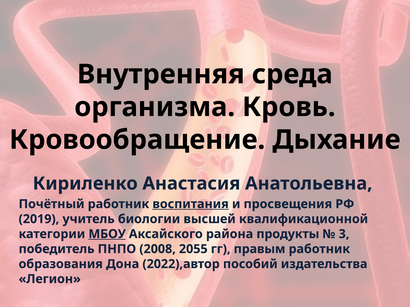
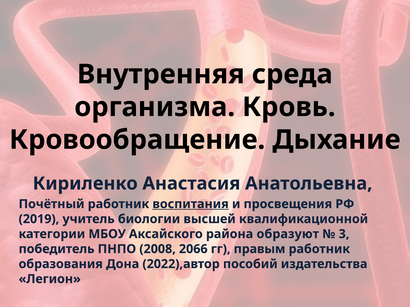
МБОУ underline: present -> none (107, 234)
продукты: продукты -> образуют (288, 234)
2055: 2055 -> 2066 (193, 249)
